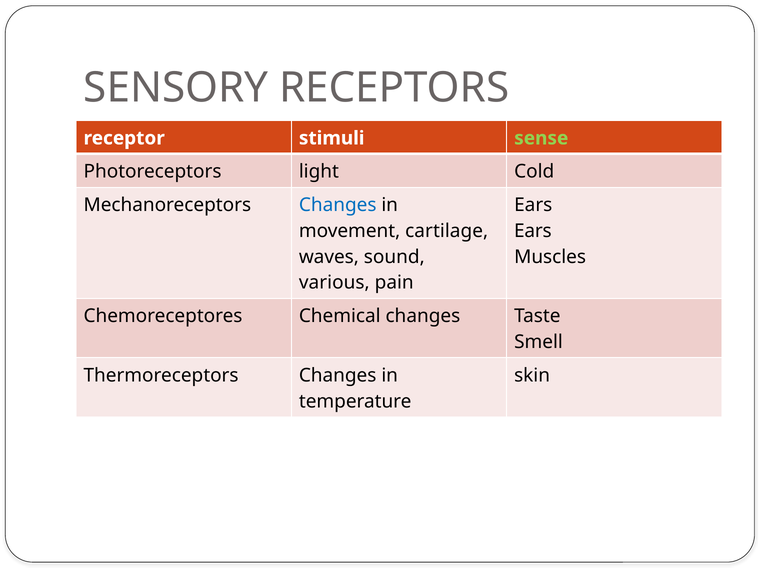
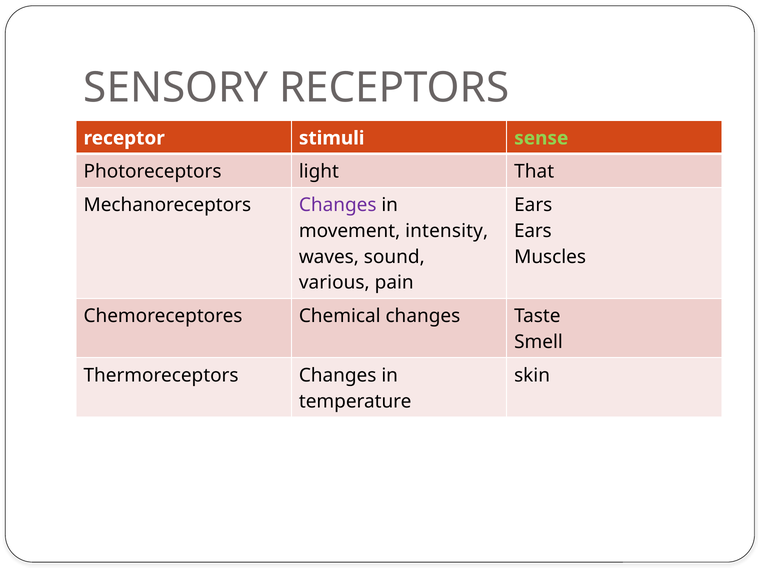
Cold: Cold -> That (534, 172)
Changes colour: blue -> purple (338, 205)
cartilage: cartilage -> intensity (447, 231)
